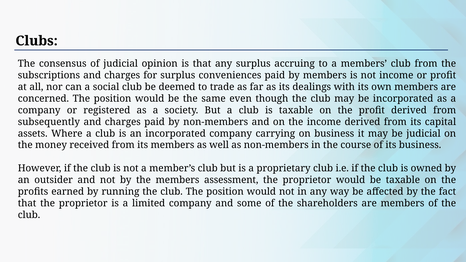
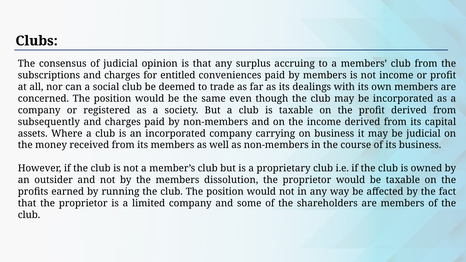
for surplus: surplus -> entitled (178, 75)
assessment: assessment -> dissolution (231, 180)
